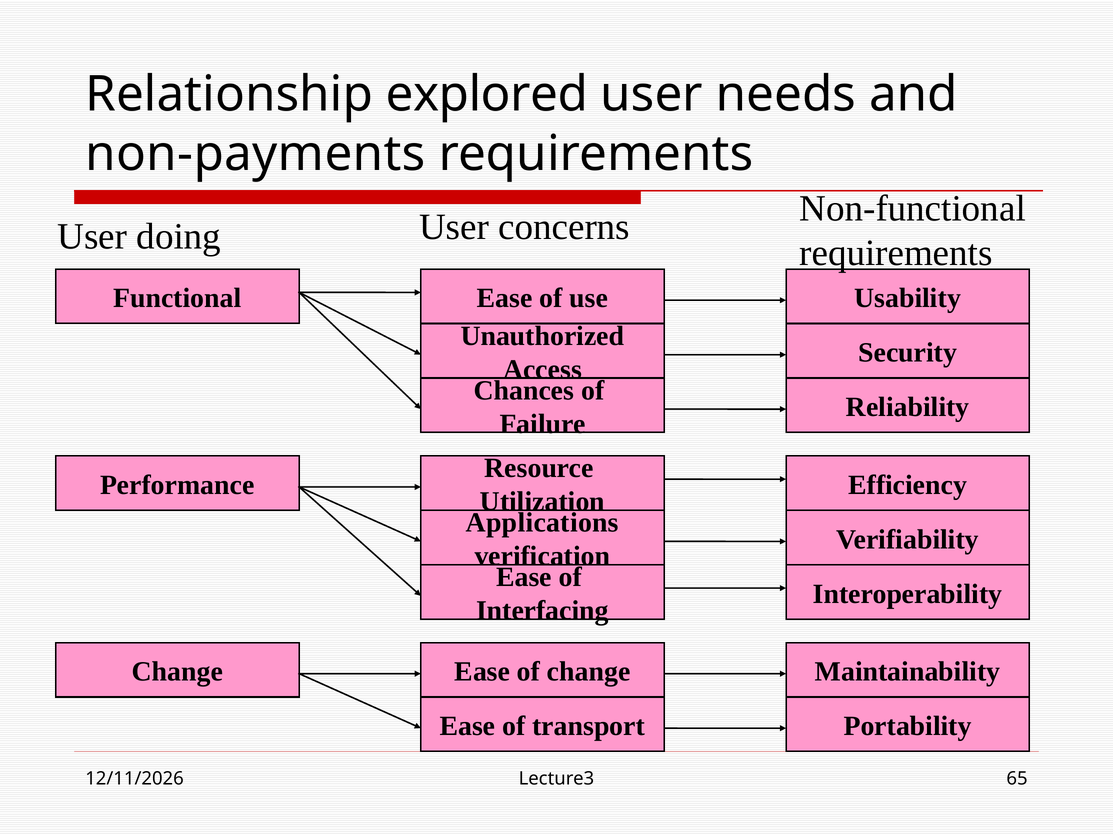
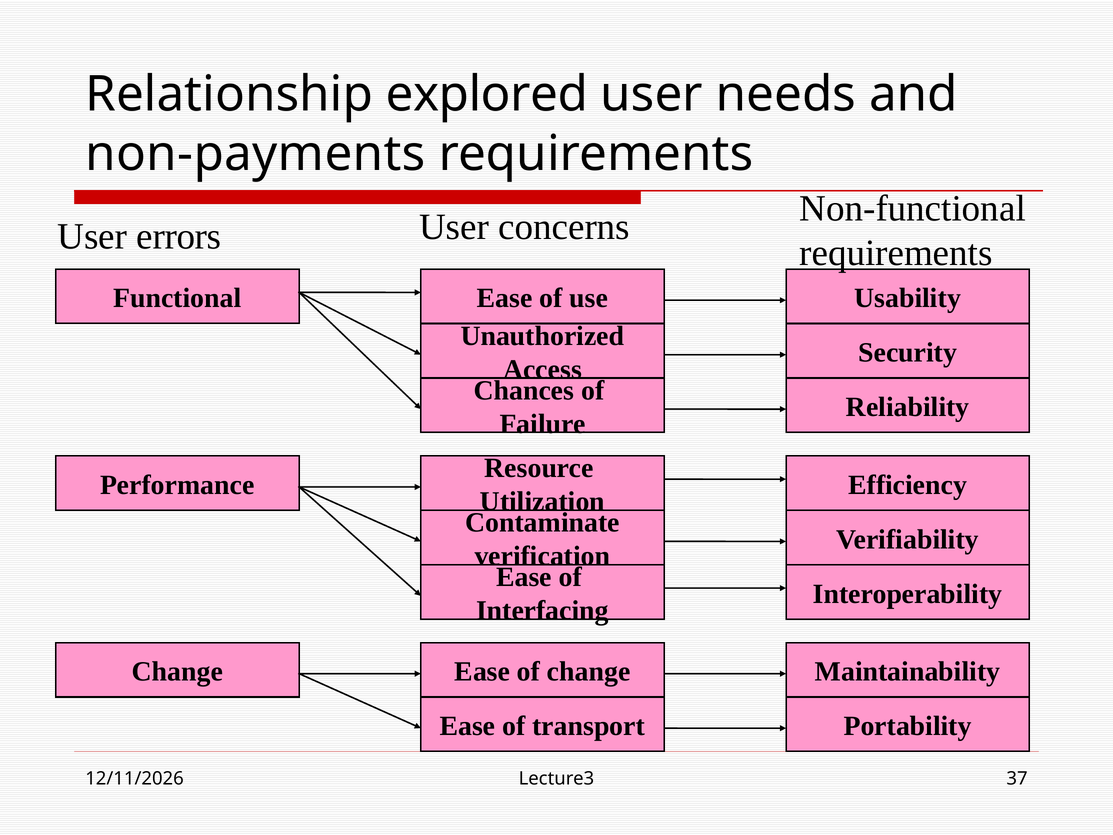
doing: doing -> errors (179, 236)
Applications: Applications -> Contaminate (542, 523)
65: 65 -> 37 (1017, 778)
